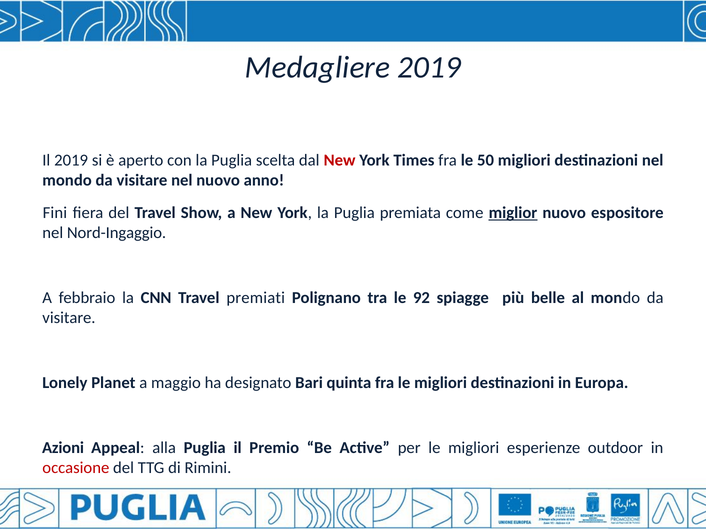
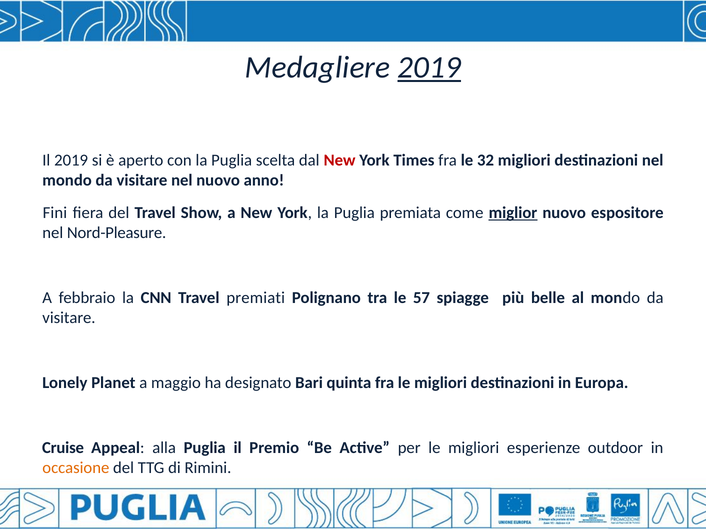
2019 underline: none -> present (429, 68)
50: 50 -> 32 (486, 160)
Nord-Ingaggio: Nord-Ingaggio -> Nord-Pleasure (117, 233)
92: 92 -> 57 (421, 298)
Azioni: Azioni -> Cruise (63, 448)
occasione colour: red -> orange (76, 468)
